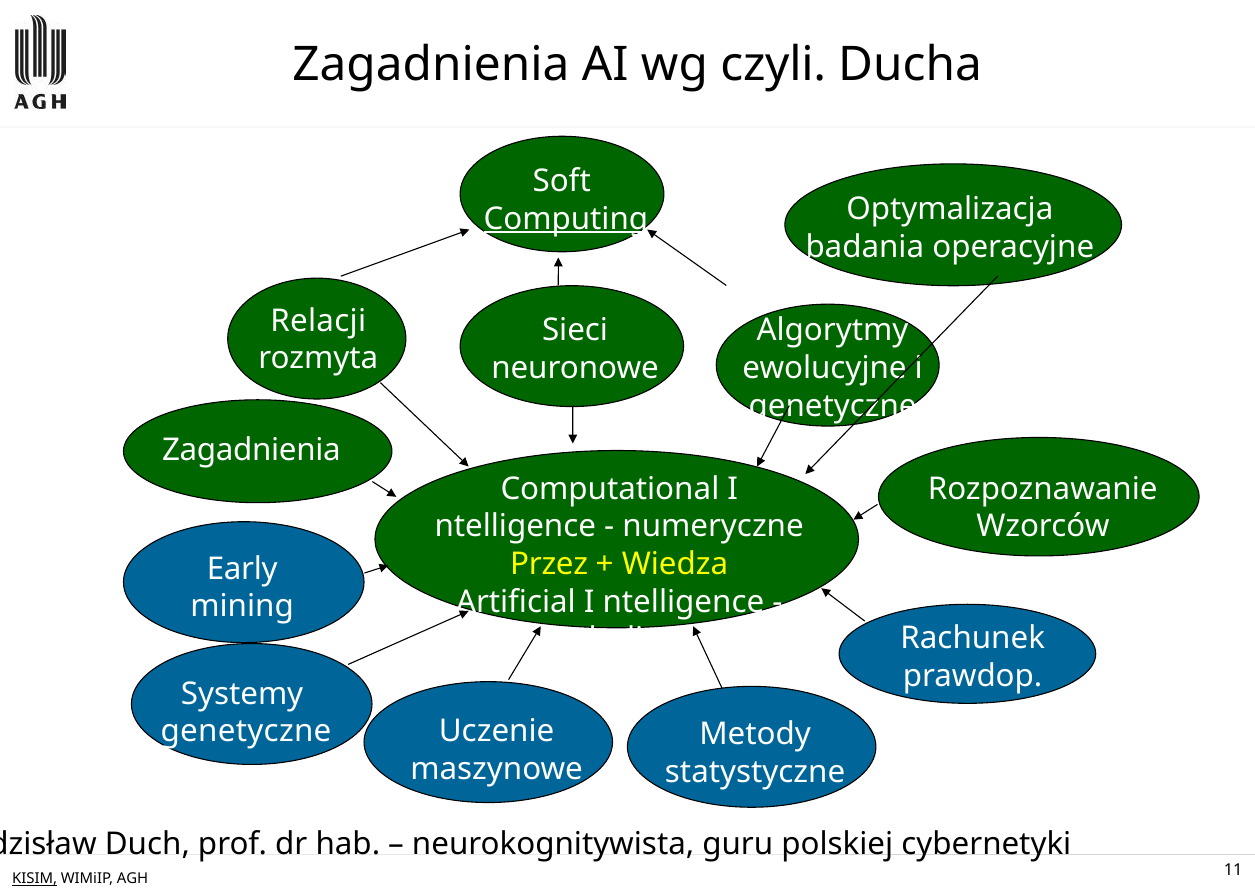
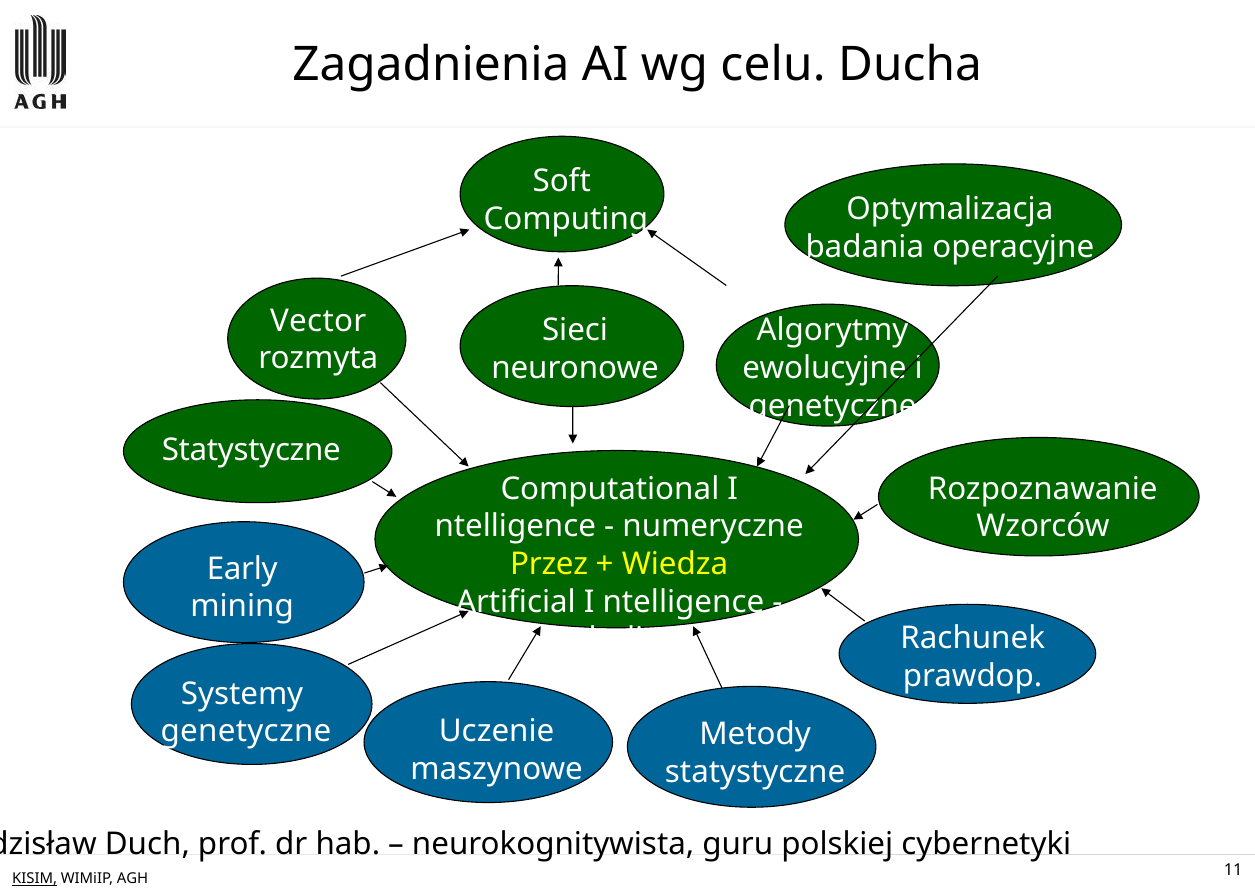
czyli: czyli -> celu (773, 65)
Computing underline: present -> none (566, 219)
Relacji: Relacji -> Vector (318, 321)
Zagadnienia: Zagadnienia -> Statystyczne (251, 450)
